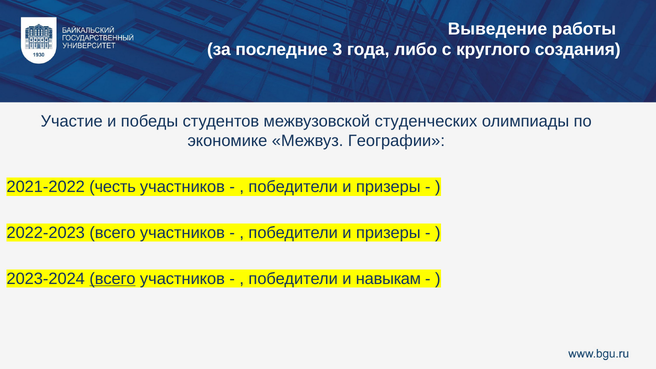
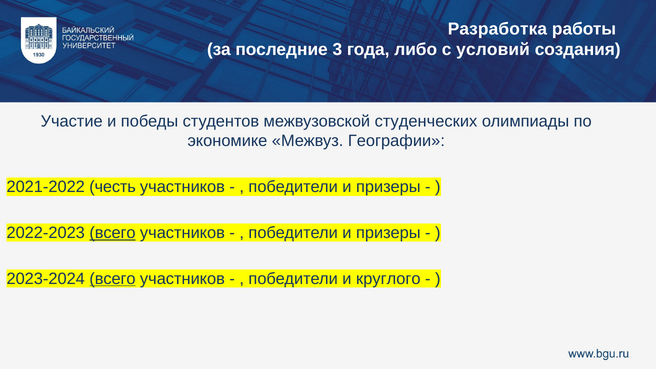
Выведение: Выведение -> Разработка (497, 29)
круглого: круглого -> условий (493, 50)
всего underline: none -> present (112, 233)
навыкам: навыкам -> круглого (388, 279)
